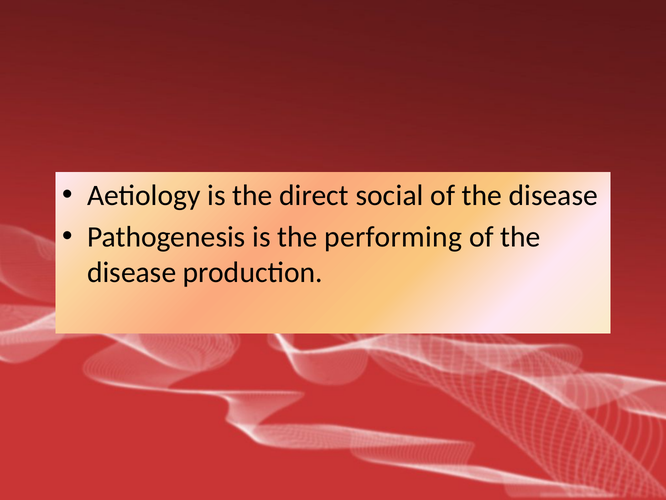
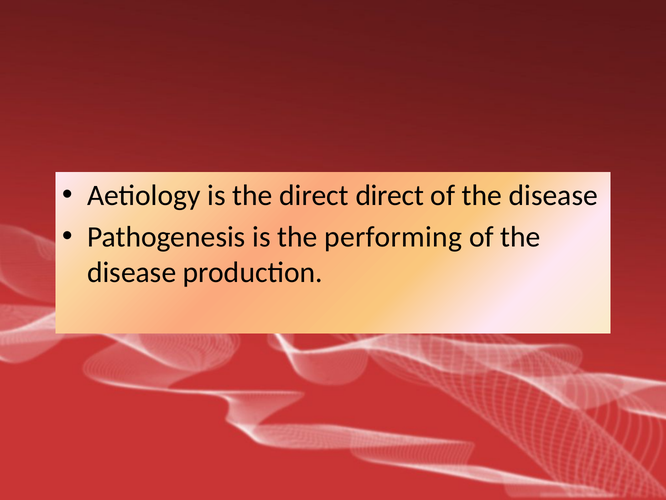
direct social: social -> direct (390, 195)
